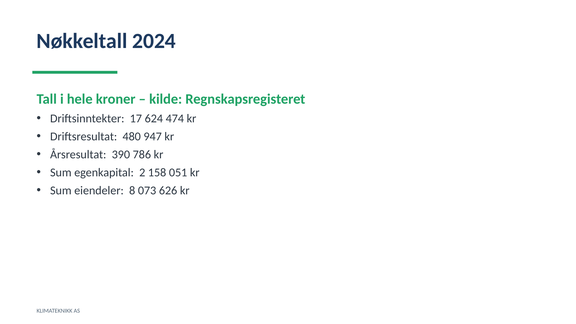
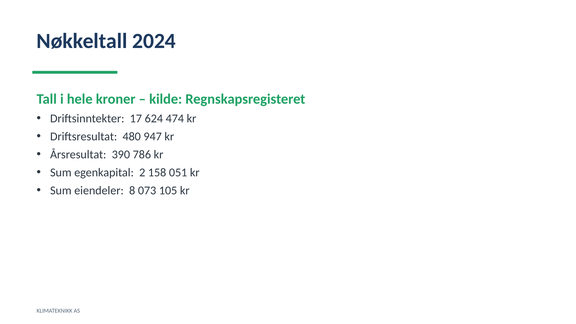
626: 626 -> 105 (168, 190)
